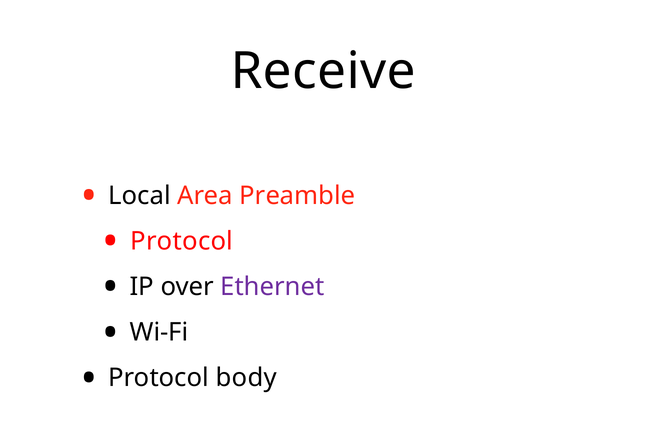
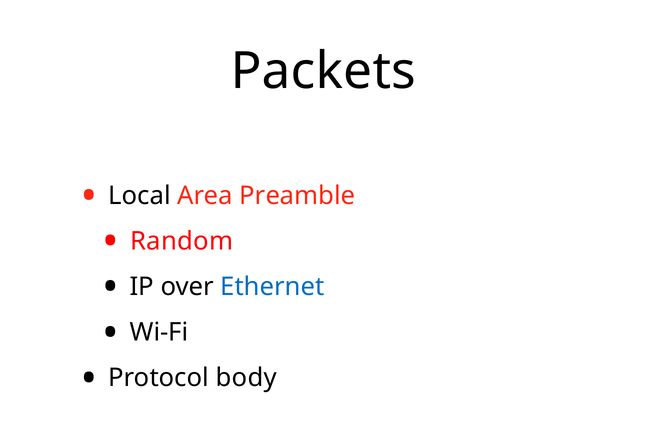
Receive: Receive -> Packets (323, 71)
Protocol: Protocol -> Random (182, 241)
Ethernet colour: purple -> blue (273, 287)
